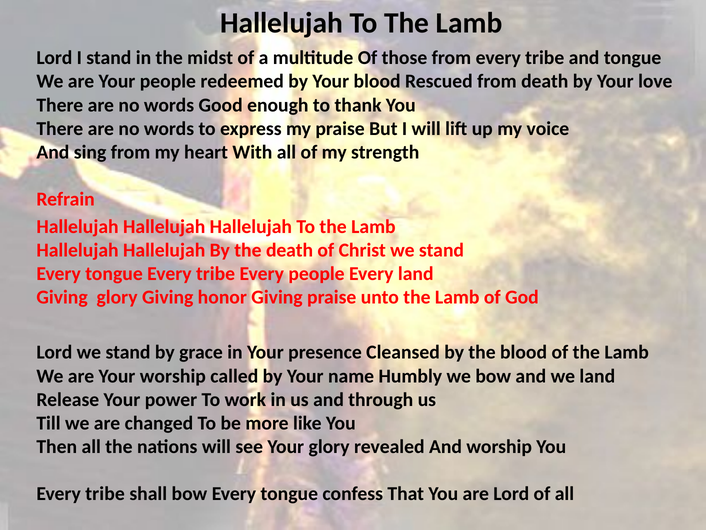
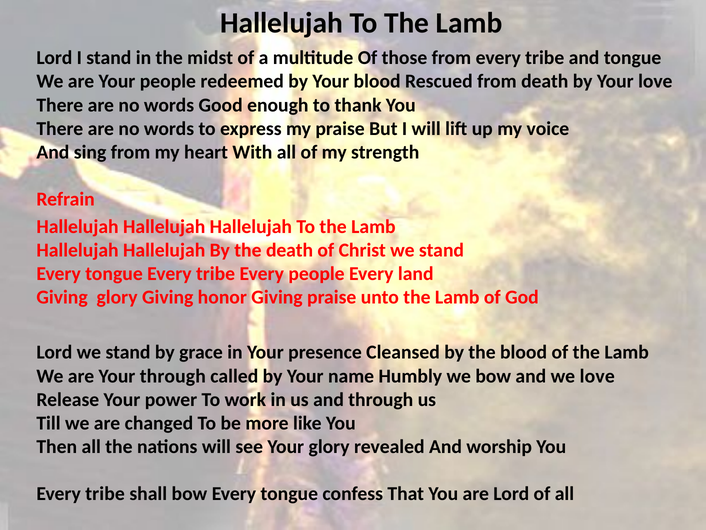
Your worship: worship -> through (173, 376)
we land: land -> love (597, 376)
